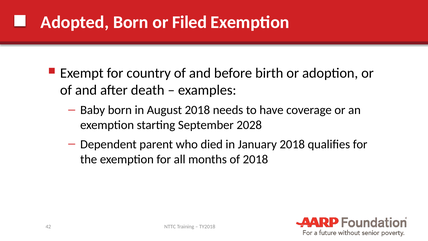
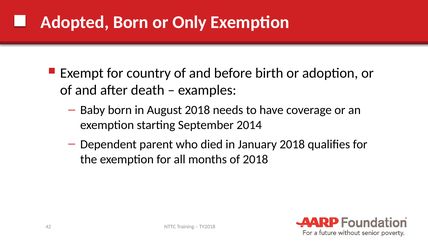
Filed: Filed -> Only (190, 22)
2028: 2028 -> 2014 (249, 125)
